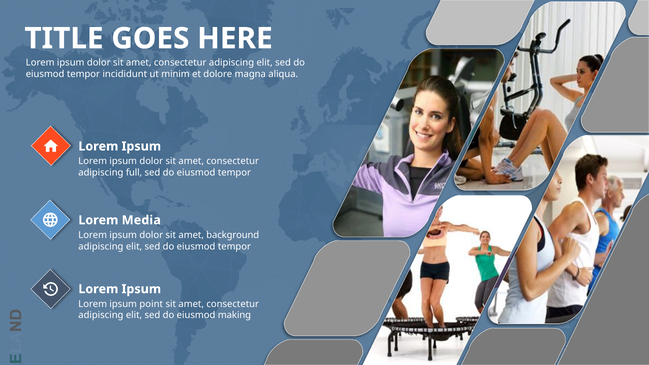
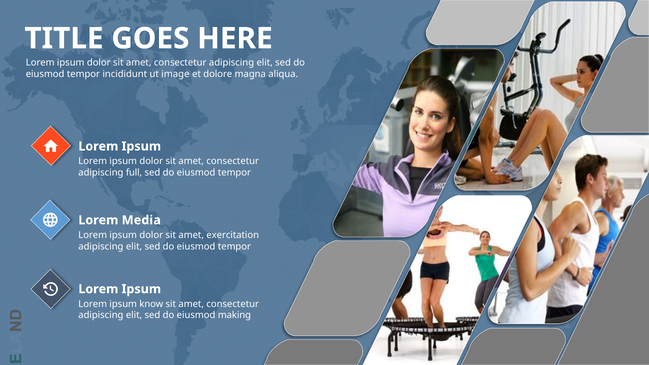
minim: minim -> image (175, 74)
background: background -> exercitation (233, 235)
point: point -> know (151, 304)
